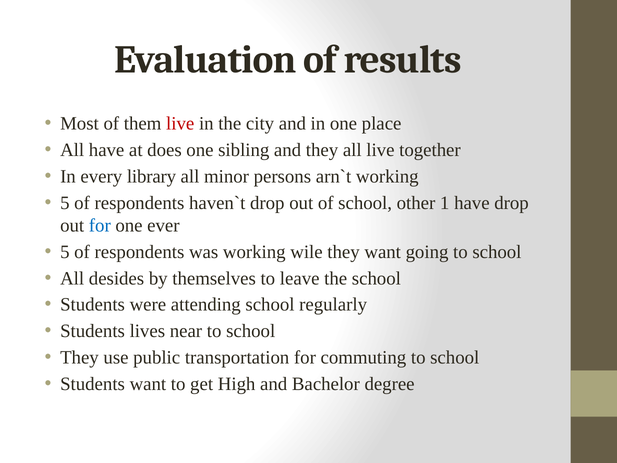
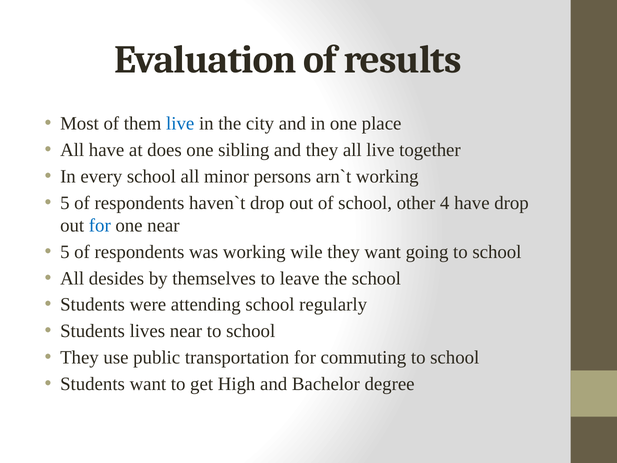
live colour: red -> blue (180, 124)
every library: library -> school (151, 176)
1: 1 -> 4 (445, 203)
one ever: ever -> near (163, 225)
